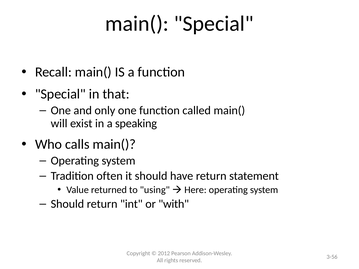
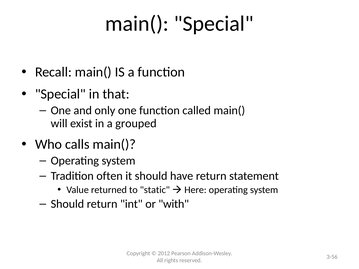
speaking: speaking -> grouped (136, 123)
using: using -> static (155, 190)
